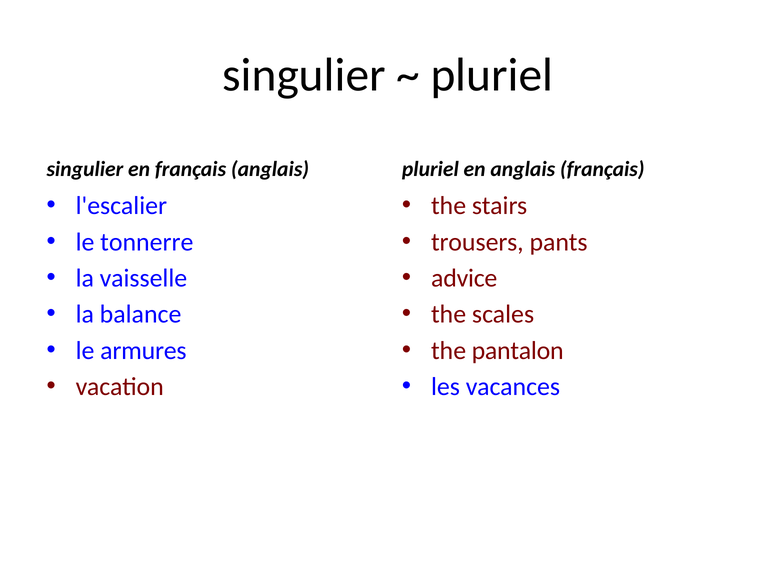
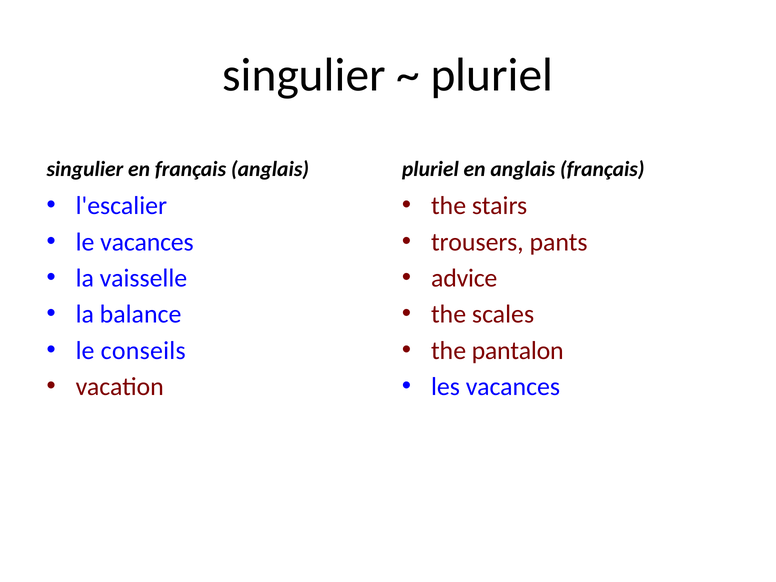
le tonnerre: tonnerre -> vacances (147, 242)
armures: armures -> conseils (143, 351)
